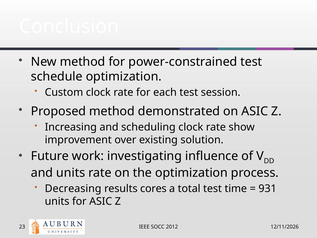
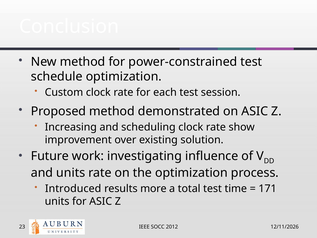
Decreasing: Decreasing -> Introduced (73, 188)
cores: cores -> more (153, 188)
931: 931 -> 171 (268, 188)
